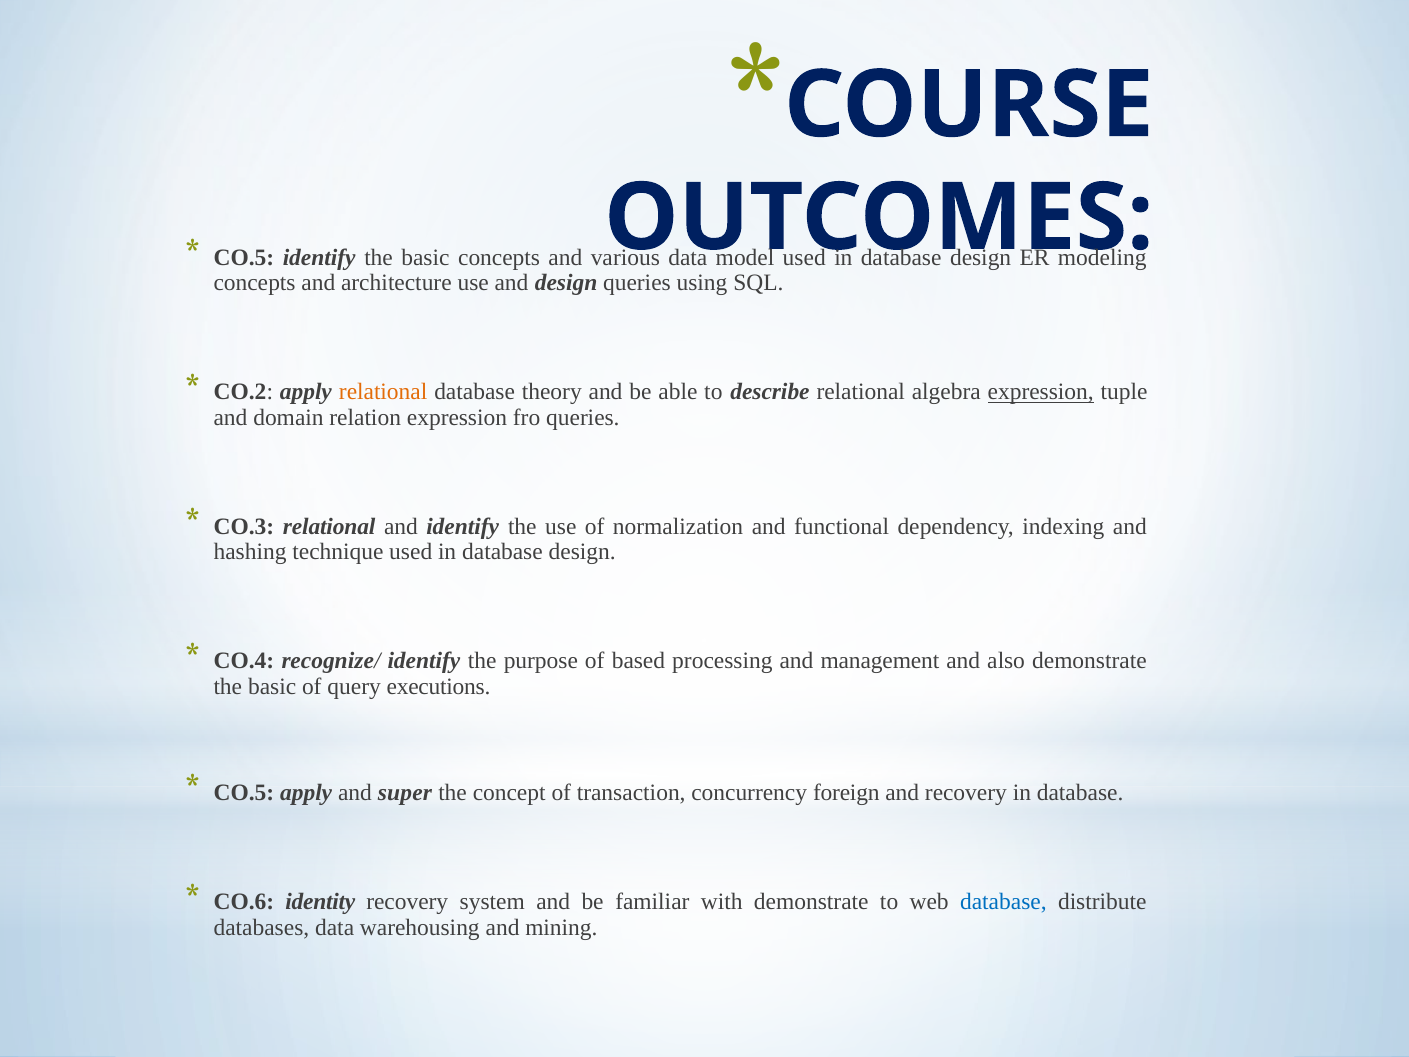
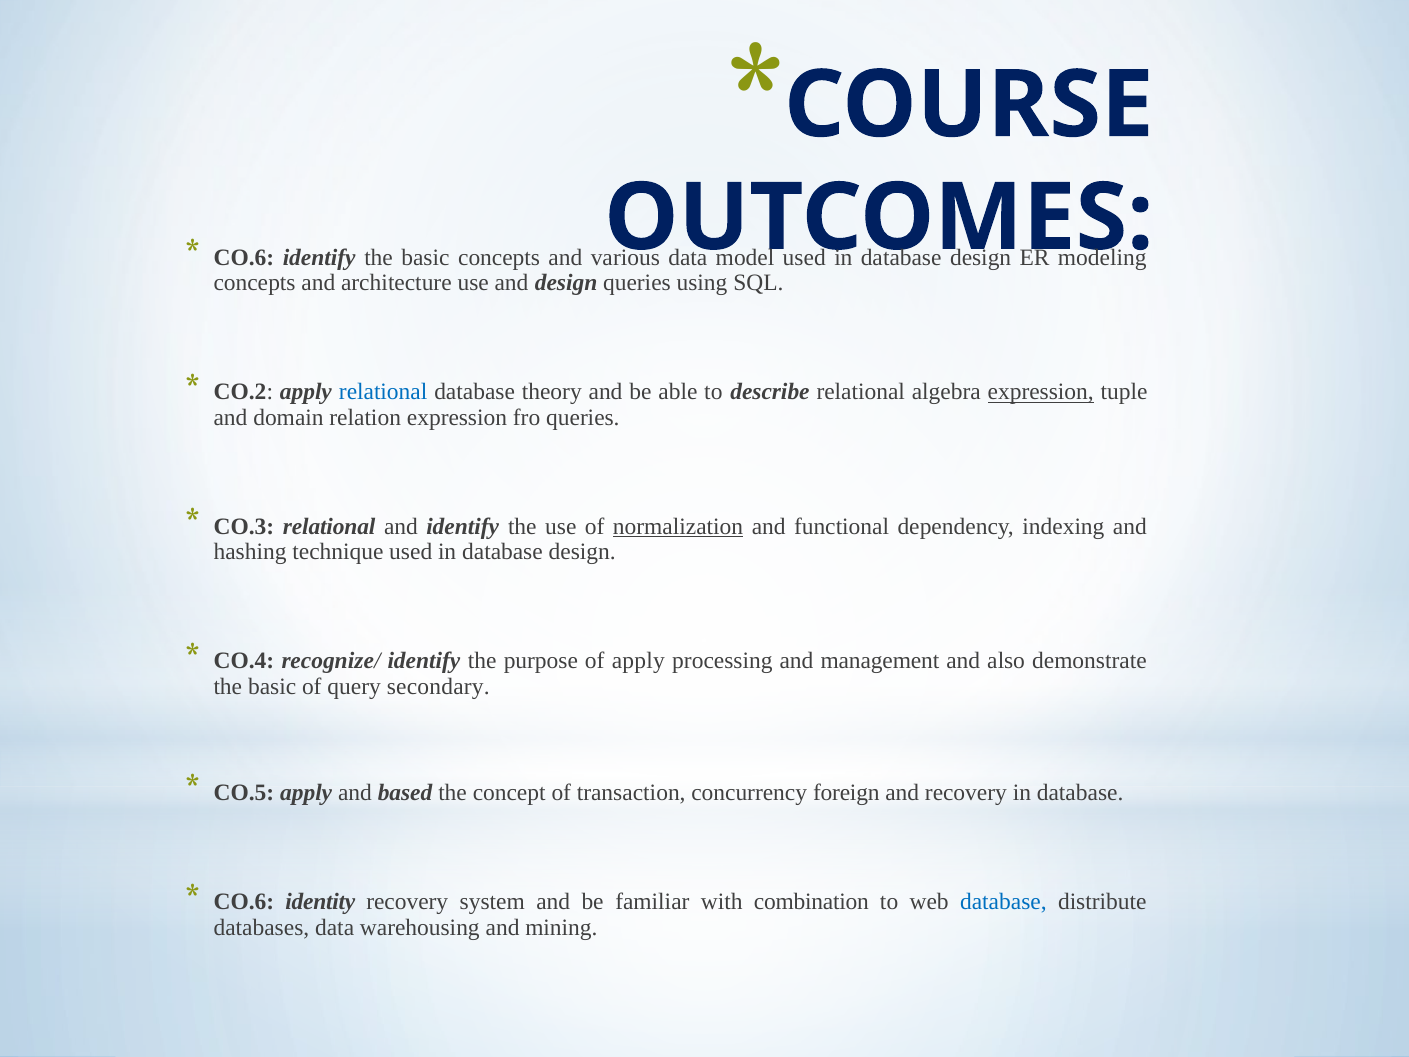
CO.5: CO.5 -> CO.6 (244, 258)
relational colour: orange -> blue (383, 392)
normalization underline: none -> present (678, 527)
of based: based -> apply (638, 661)
executions: executions -> secondary (438, 686)
super: super -> based (405, 793)
with demonstrate: demonstrate -> combination (811, 902)
